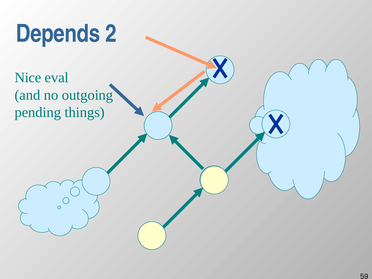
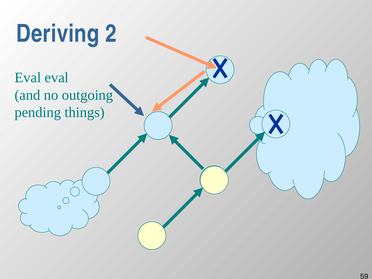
Depends: Depends -> Deriving (58, 34)
Nice: Nice -> Eval (28, 78)
